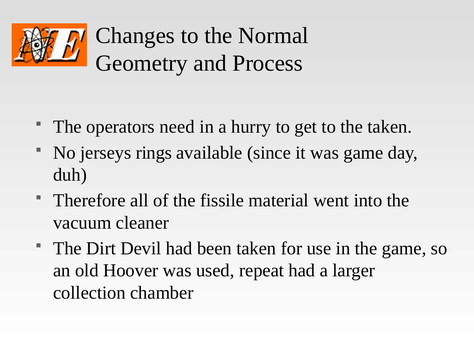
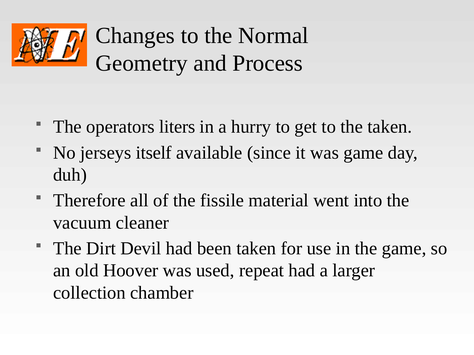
need: need -> liters (177, 127)
rings: rings -> itself (154, 153)
